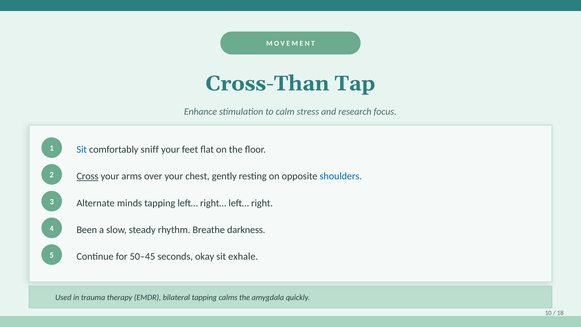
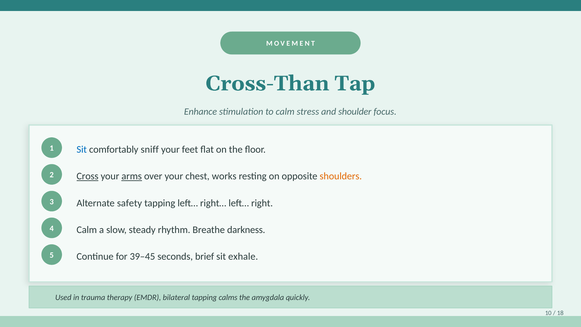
research: research -> shoulder (355, 112)
arms underline: none -> present (132, 176)
gently: gently -> works (224, 176)
shoulders colour: blue -> orange (341, 176)
minds: minds -> safety (130, 203)
4 Been: Been -> Calm (87, 230)
50–45: 50–45 -> 39–45 (142, 256)
okay: okay -> brief (205, 256)
